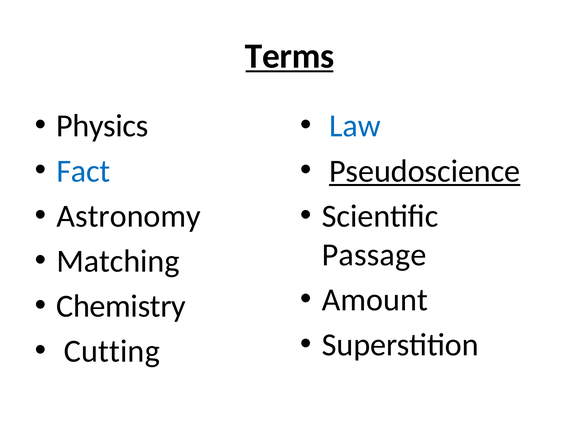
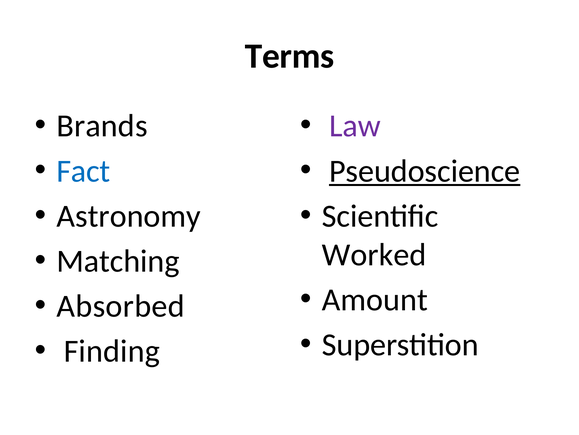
Terms underline: present -> none (290, 56)
Physics: Physics -> Brands (102, 126)
Law colour: blue -> purple (355, 126)
Passage: Passage -> Worked (374, 254)
Chemistry: Chemistry -> Absorbed (121, 306)
Cutting: Cutting -> Finding (112, 351)
